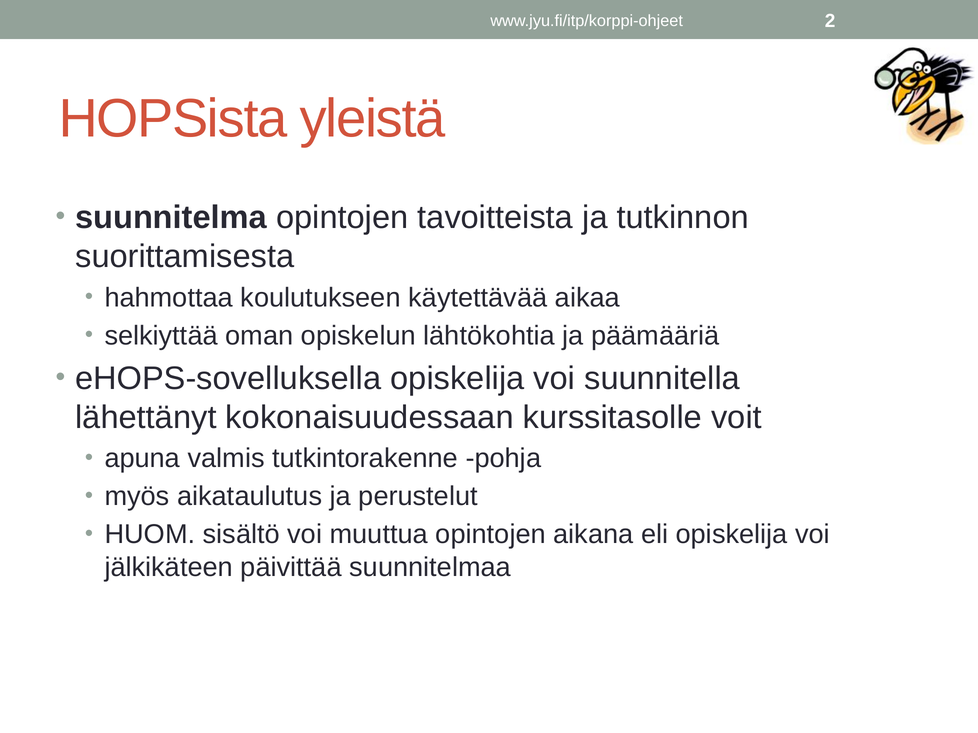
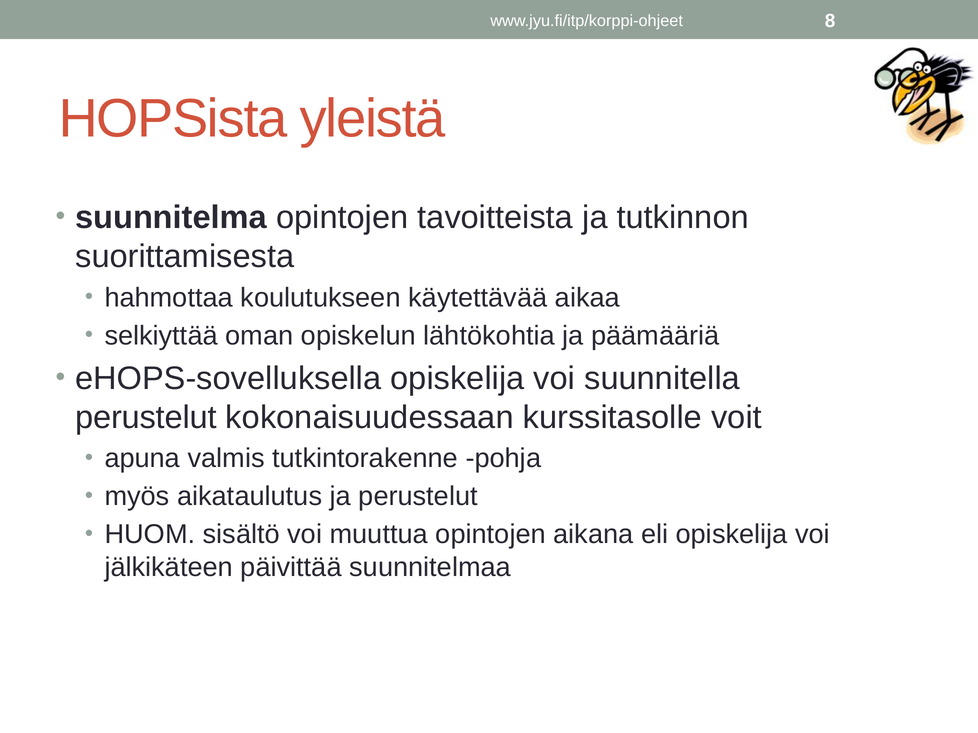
2: 2 -> 8 (830, 21)
lähettänyt: lähettänyt -> perustelut (146, 418)
